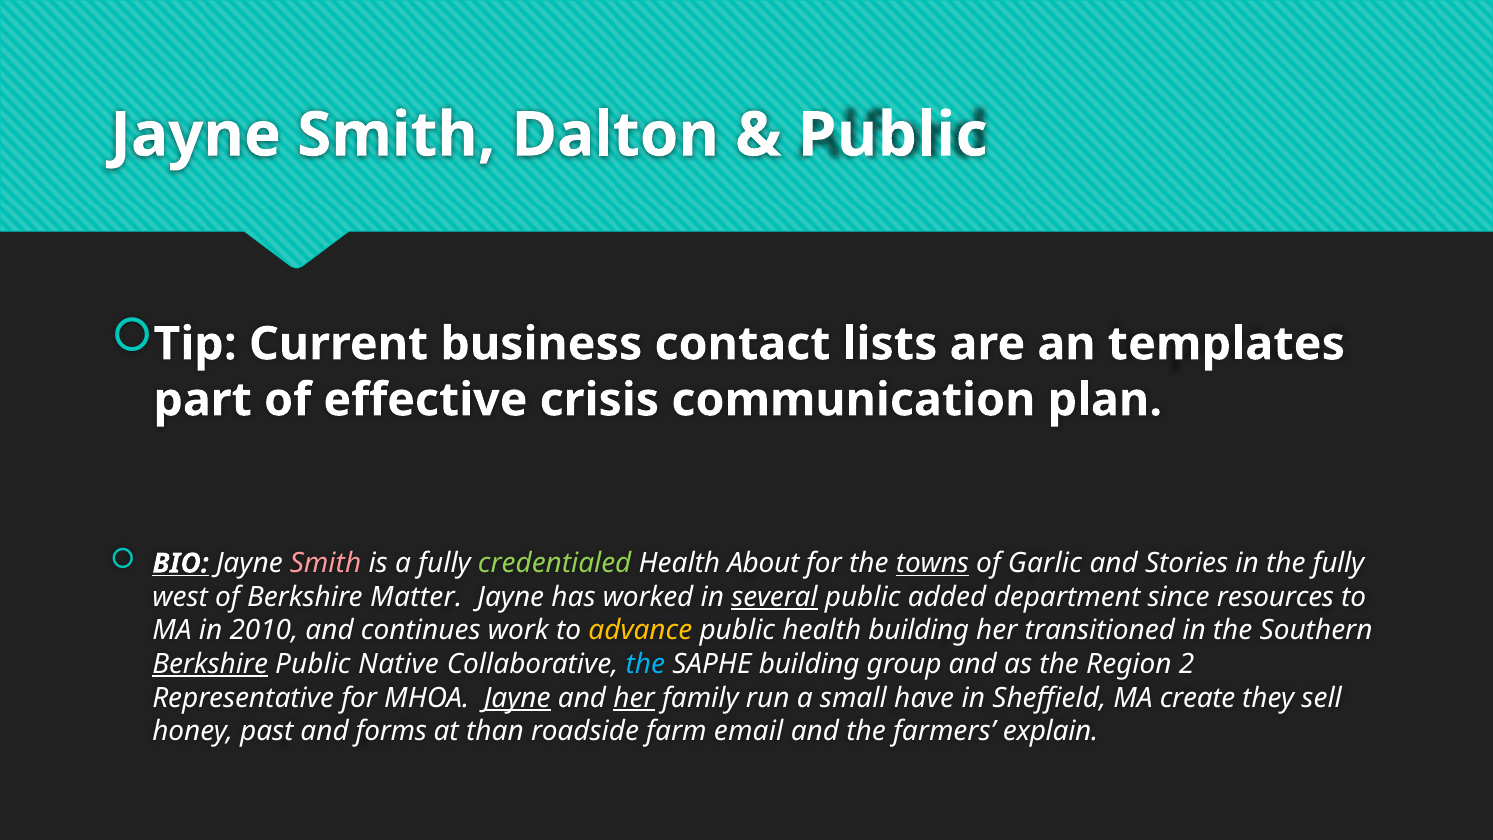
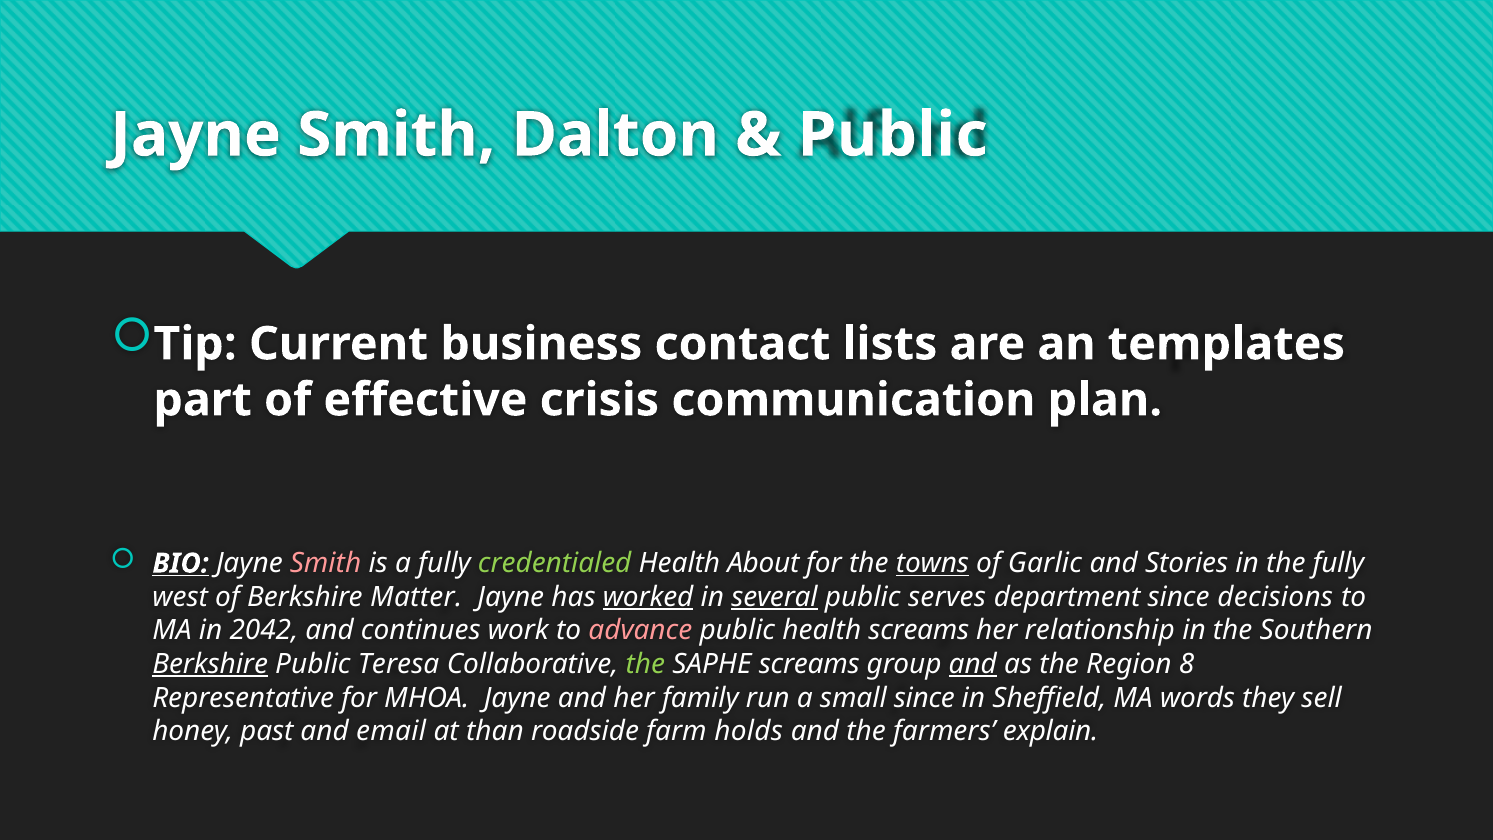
worked underline: none -> present (648, 597)
added: added -> serves (947, 597)
resources: resources -> decisions (1275, 597)
2010: 2010 -> 2042 (264, 630)
advance colour: yellow -> pink (640, 630)
health building: building -> screams (919, 630)
transitioned: transitioned -> relationship (1100, 630)
Native: Native -> Teresa (399, 664)
the colour: light blue -> light green (645, 664)
SAPHE building: building -> screams (809, 664)
and underline: none -> present (973, 664)
2: 2 -> 8 (1187, 664)
Jayne underline: present -> none (517, 698)
her underline: present -> none (634, 698)
small have: have -> since (924, 698)
create: create -> words (1198, 698)
forms: forms -> email (391, 731)
email: email -> holds (749, 731)
